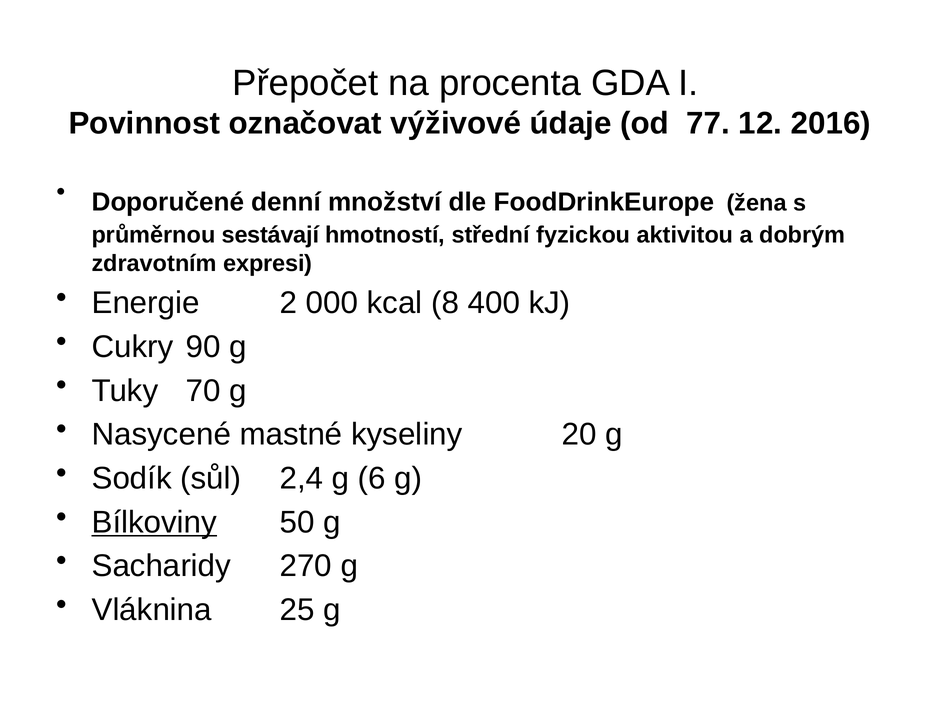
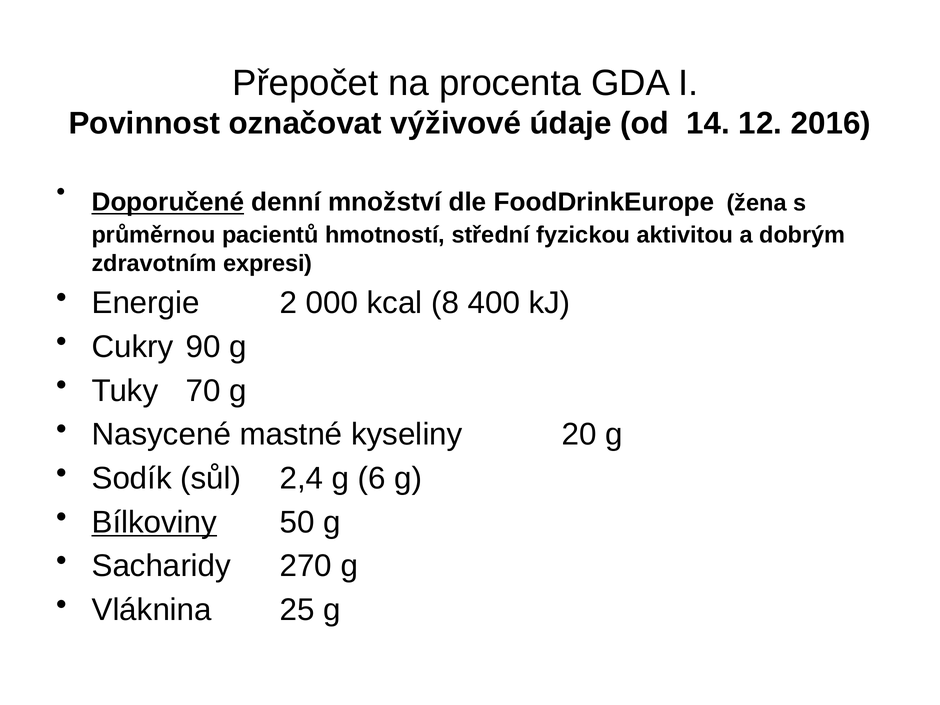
77: 77 -> 14 (708, 124)
Doporučené underline: none -> present (168, 202)
sestávají: sestávají -> pacientů (270, 235)
